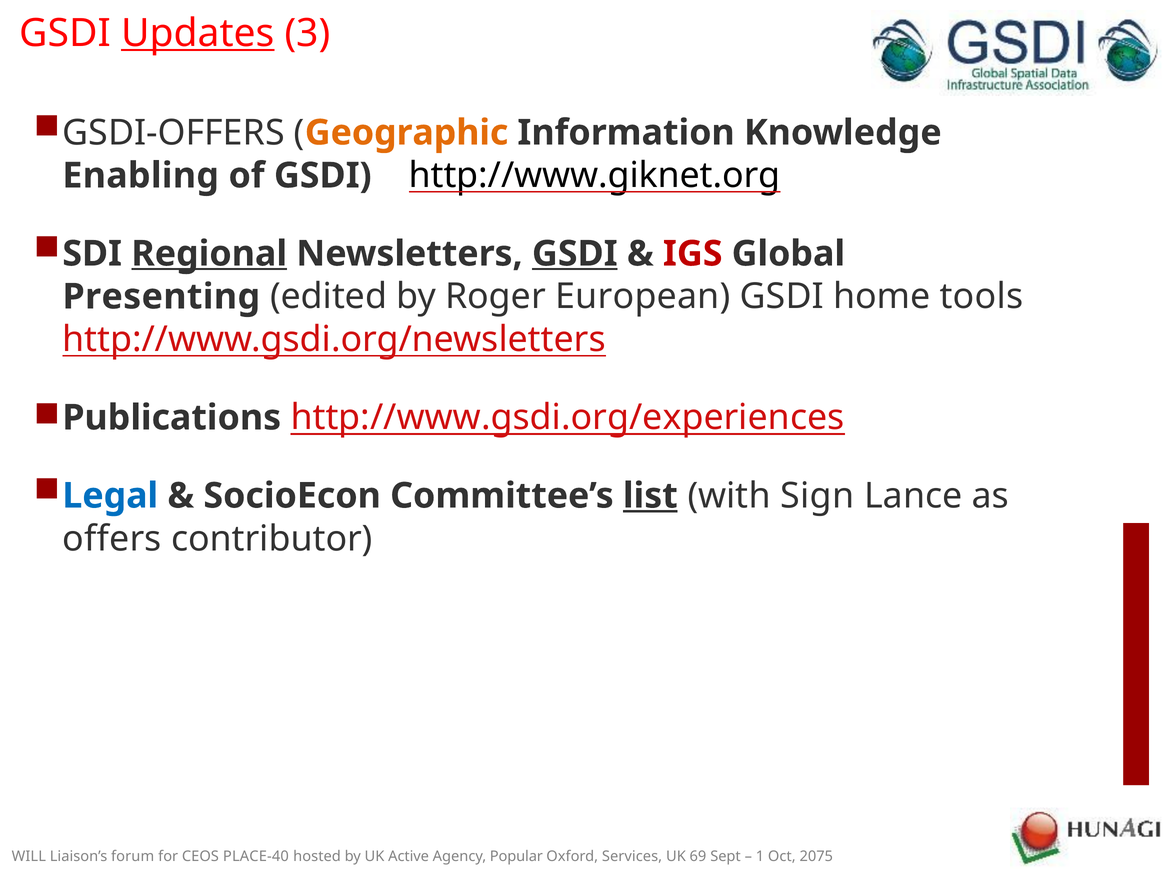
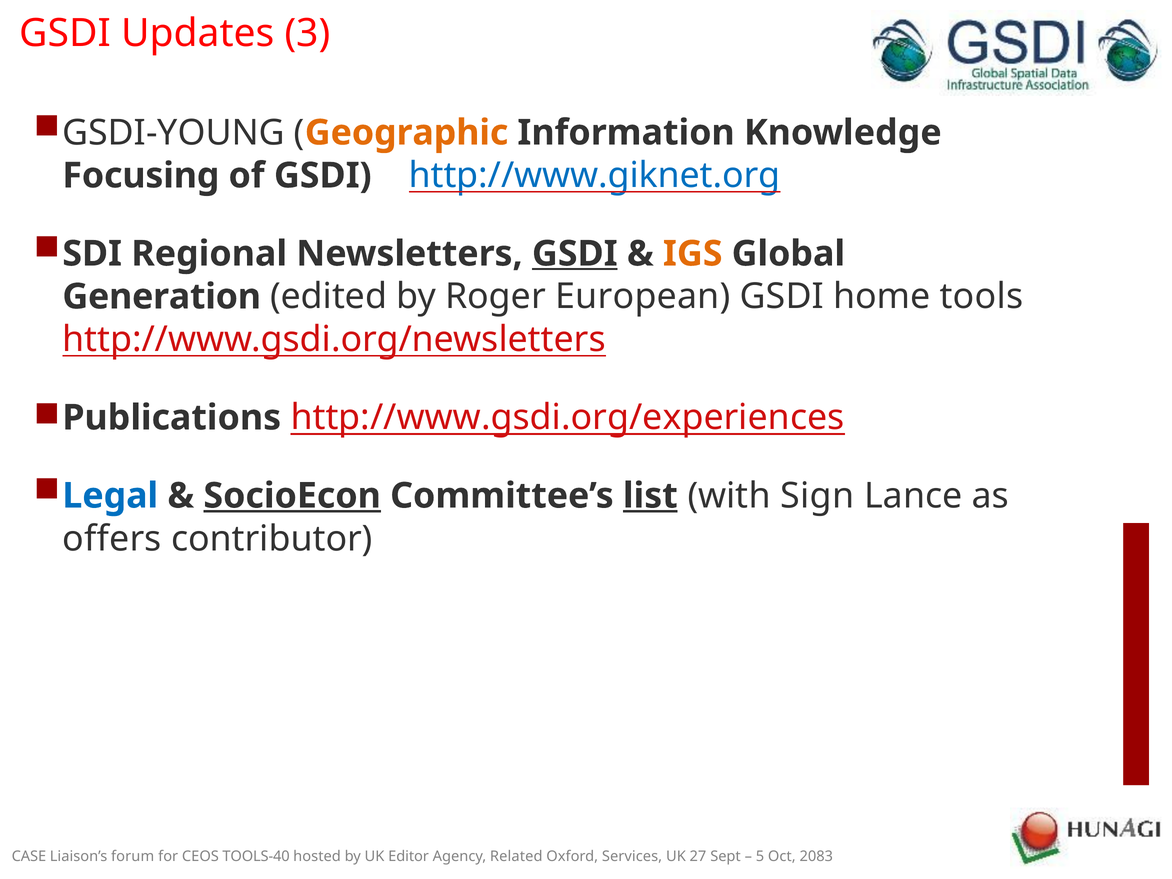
Updates underline: present -> none (198, 33)
GSDI-OFFERS: GSDI-OFFERS -> GSDI-YOUNG (174, 133)
Enabling: Enabling -> Focusing (141, 176)
http://www.giknet.org colour: black -> blue (595, 176)
Regional underline: present -> none (209, 254)
IGS colour: red -> orange (693, 254)
Presenting: Presenting -> Generation (162, 297)
SocioEcon underline: none -> present (292, 496)
WILL: WILL -> CASE (29, 857)
PLACE-40: PLACE-40 -> TOOLS-40 (256, 857)
Active: Active -> Editor (409, 857)
Popular: Popular -> Related (516, 857)
69: 69 -> 27 (698, 857)
1: 1 -> 5 (760, 857)
2075: 2075 -> 2083 (816, 857)
